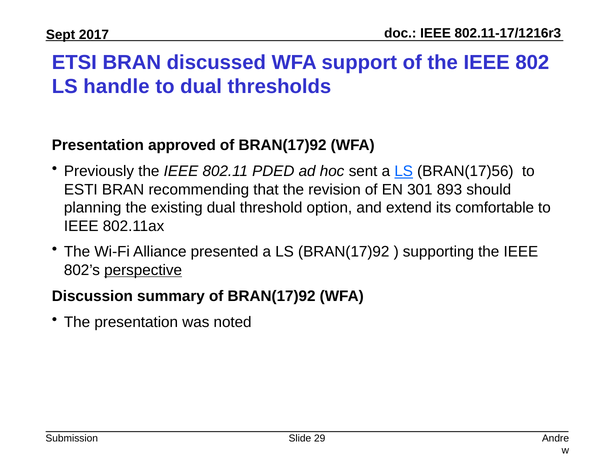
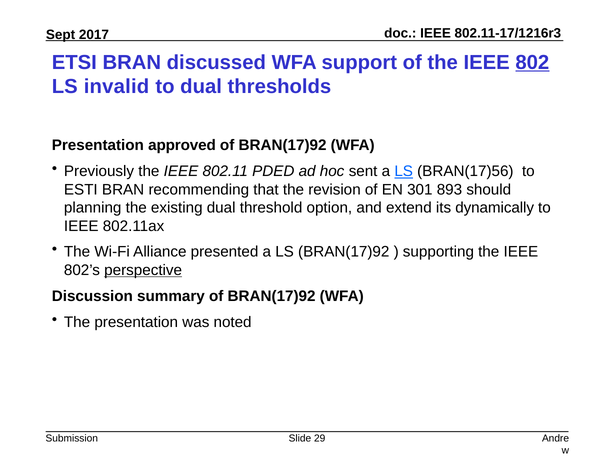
802 underline: none -> present (532, 62)
handle: handle -> invalid (116, 87)
comfortable: comfortable -> dynamically (495, 208)
